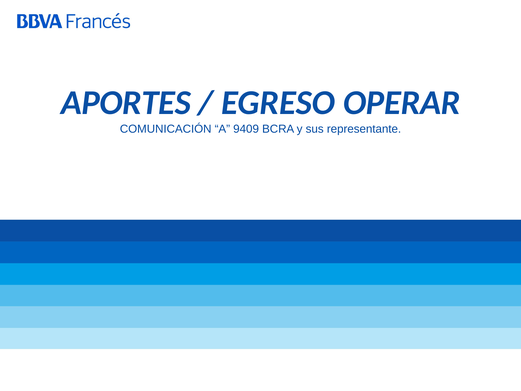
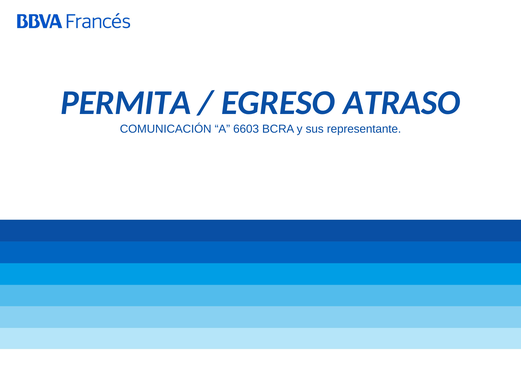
APORTES: APORTES -> PERMITA (126, 103)
OPERAR: OPERAR -> ATRASO (402, 103)
9409: 9409 -> 6603 (246, 129)
